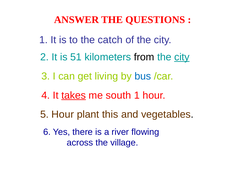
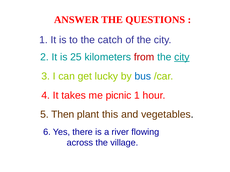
51: 51 -> 25 (76, 57)
from colour: black -> red (144, 57)
living: living -> lucky (106, 76)
takes underline: present -> none (74, 96)
south: south -> picnic (119, 96)
5 Hour: Hour -> Then (63, 115)
